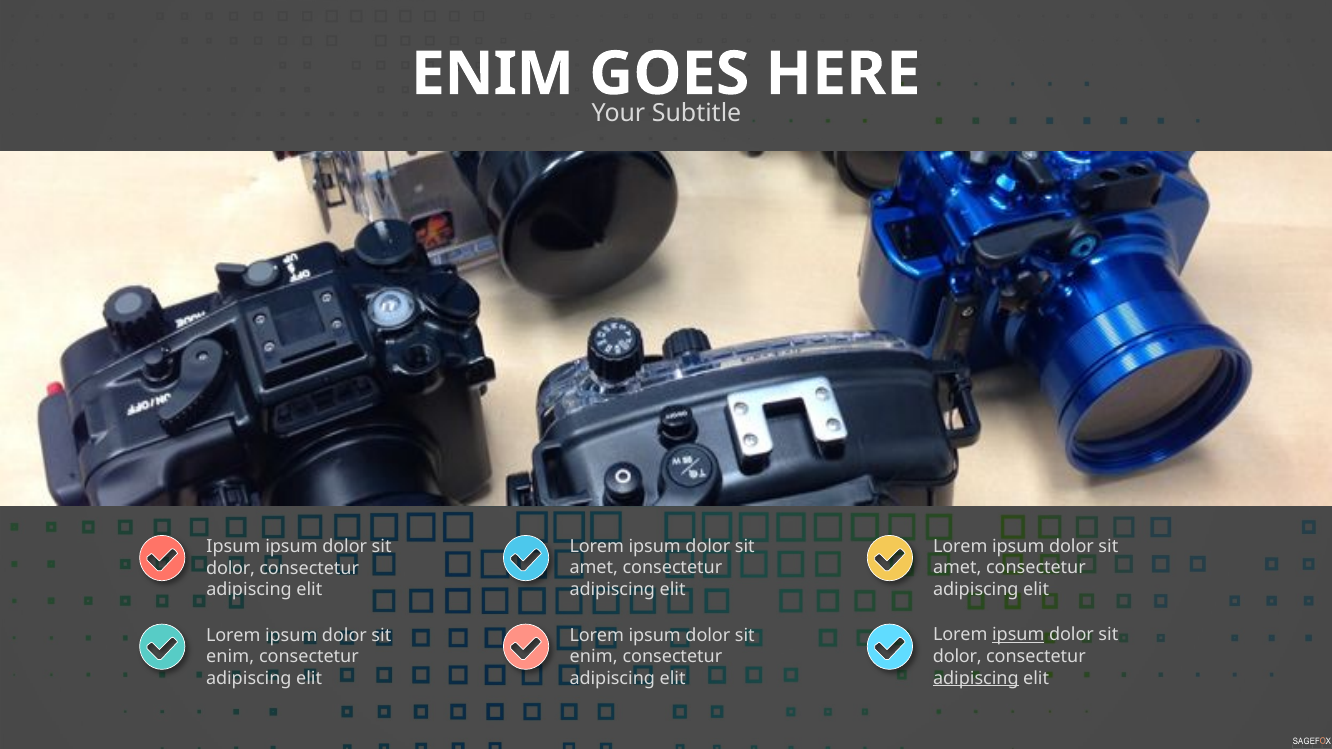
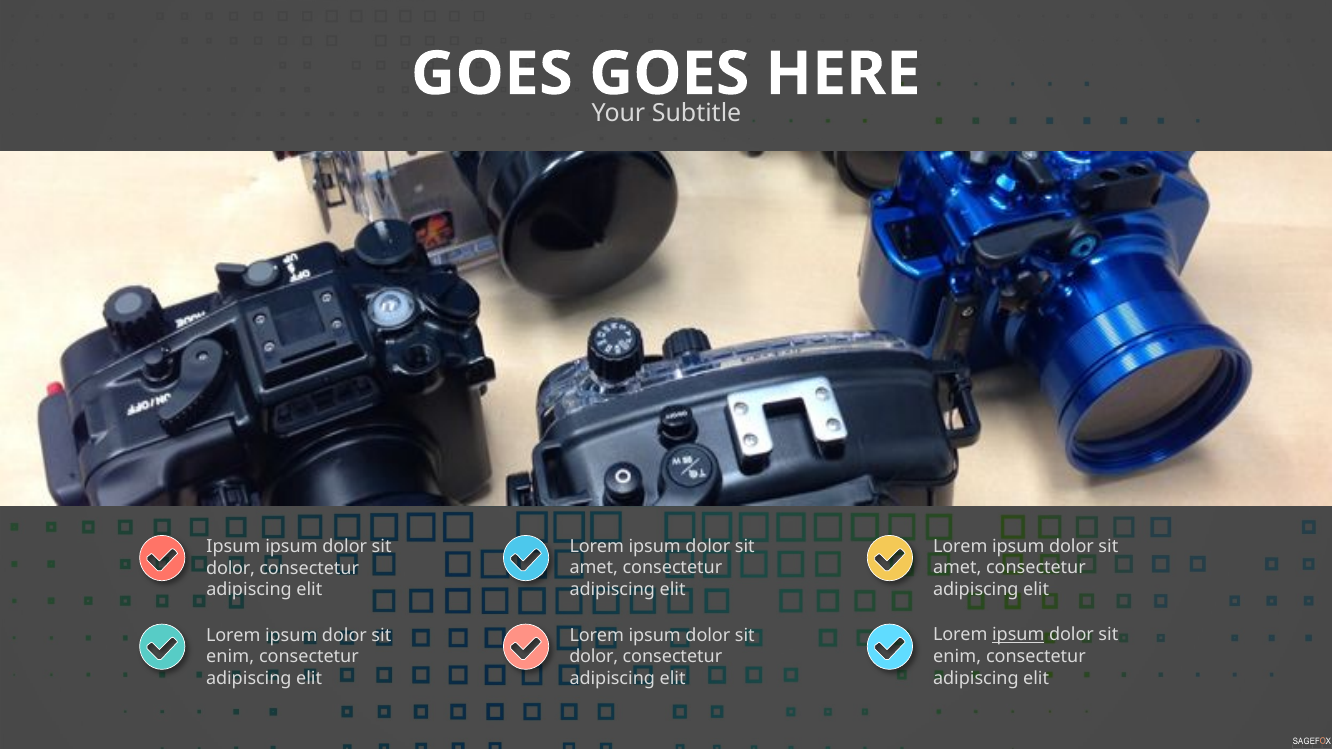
ENIM: ENIM -> GOES (492, 74)
dolor: dolor -> enim (957, 657)
enim: enim -> dolor (594, 657)
adipiscing underline: present -> none (976, 678)
